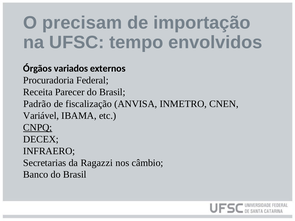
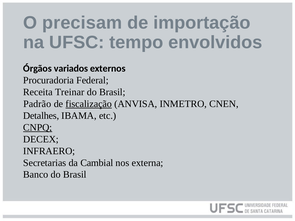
Parecer: Parecer -> Treinar (70, 92)
fiscalização underline: none -> present (89, 104)
Variável: Variável -> Detalhes (41, 116)
Ragazzi: Ragazzi -> Cambial (97, 163)
câmbio: câmbio -> externa (148, 163)
